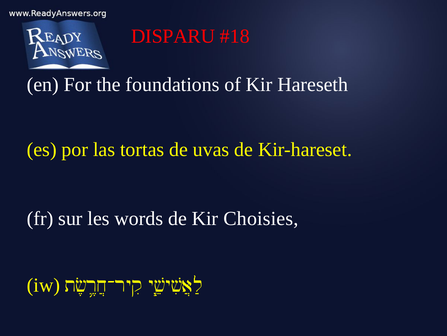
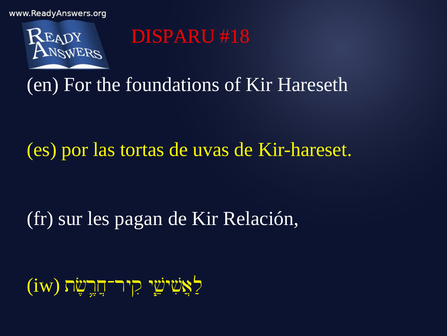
words: words -> pagan (139, 218)
Choisies: Choisies -> Relación (261, 218)
